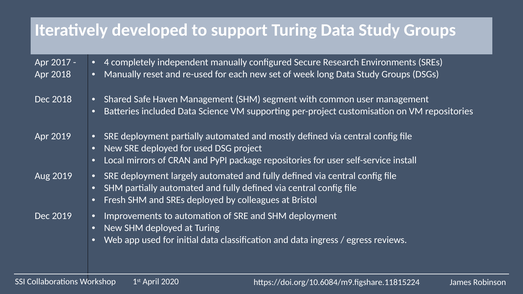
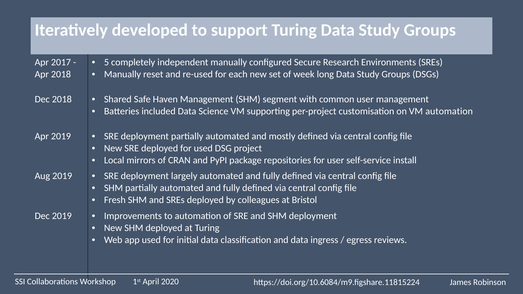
4: 4 -> 5 (107, 62)
VM repositories: repositories -> automation (449, 111)
